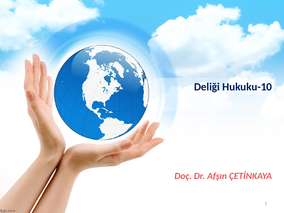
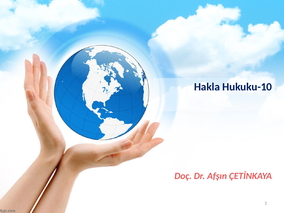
Deliği: Deliği -> Hakla (207, 87)
